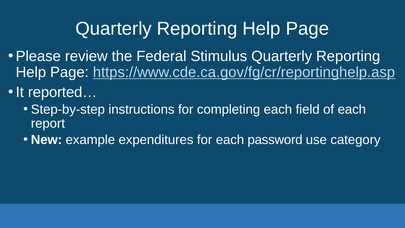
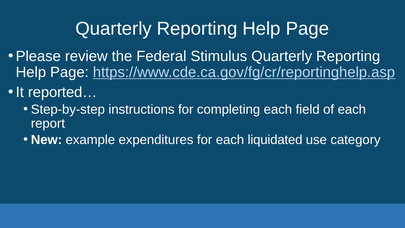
password: password -> liquidated (275, 140)
